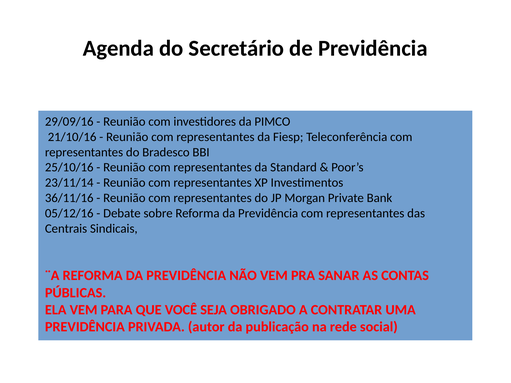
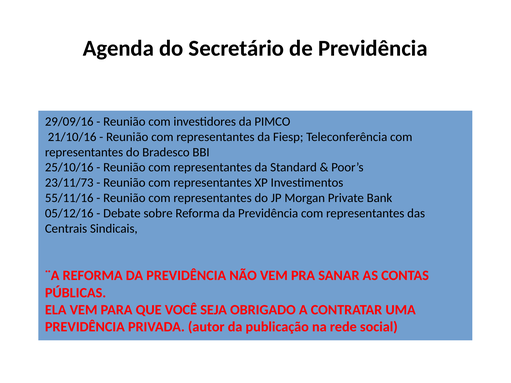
23/11/14: 23/11/14 -> 23/11/73 (69, 183)
36/11/16: 36/11/16 -> 55/11/16 (69, 198)
